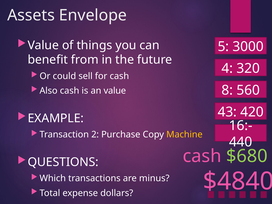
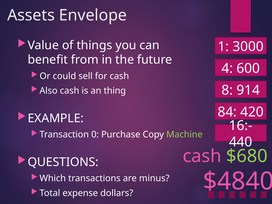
5: 5 -> 1 (223, 47)
320: 320 -> 600 (248, 68)
560: 560 -> 914 (248, 90)
an value: value -> thing (115, 91)
43: 43 -> 84 (227, 112)
2: 2 -> 0 (95, 135)
Machine colour: yellow -> light green (184, 135)
